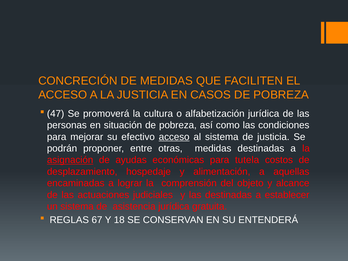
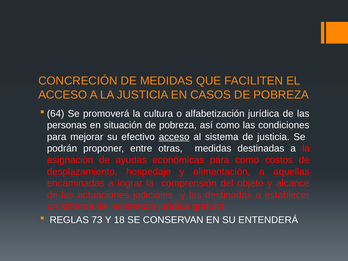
47: 47 -> 64 (56, 114)
asignación underline: present -> none (70, 160)
para tutela: tutela -> como (247, 160)
67: 67 -> 73 (97, 220)
